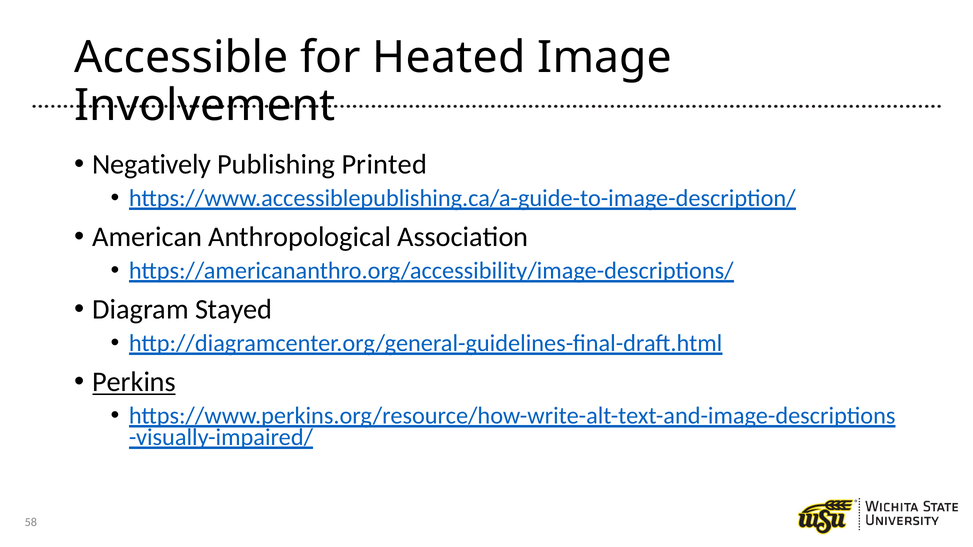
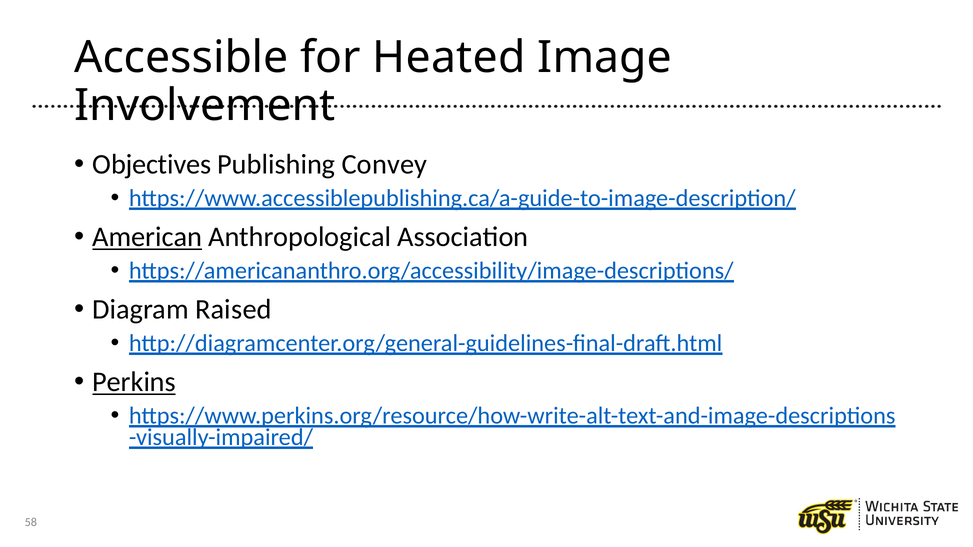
Negatively: Negatively -> Objectives (152, 165)
Printed: Printed -> Convey (384, 165)
American underline: none -> present (147, 237)
Stayed: Stayed -> Raised (233, 310)
